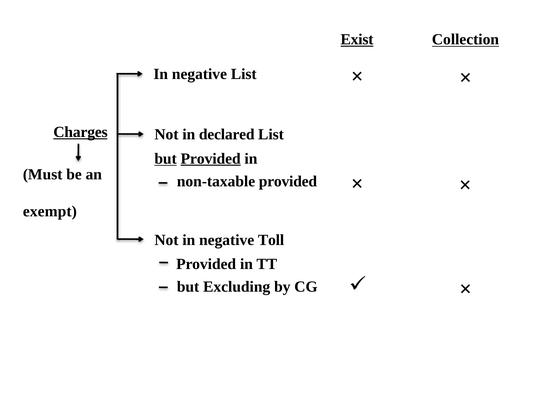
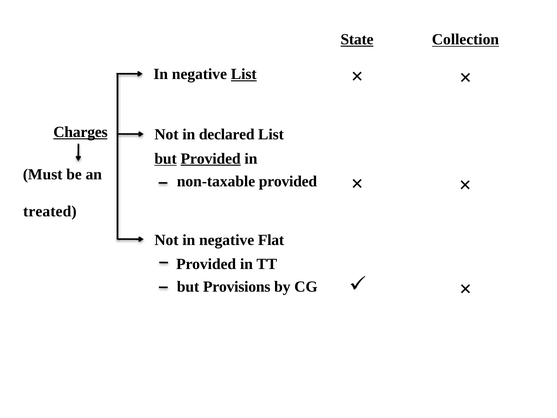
Exist: Exist -> State (357, 39)
List underline: none -> present (244, 74)
exempt: exempt -> treated (50, 211)
Toll: Toll -> Flat (271, 240)
Excluding: Excluding -> Provisions (237, 287)
